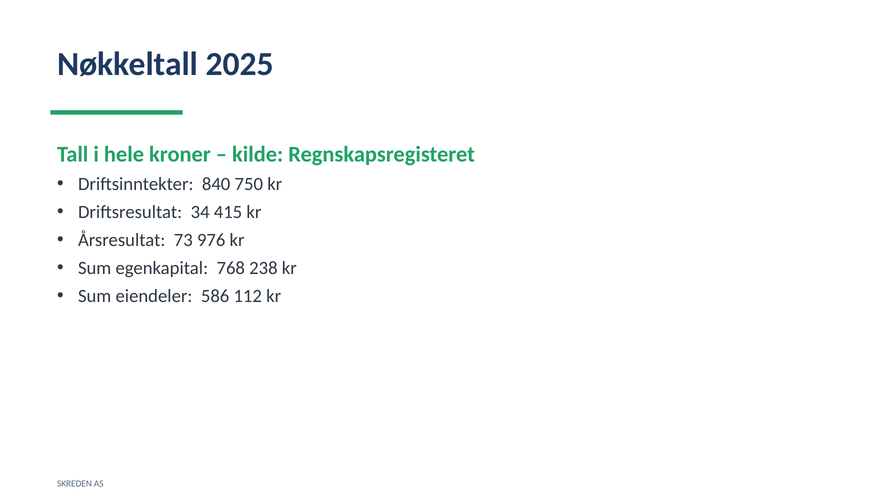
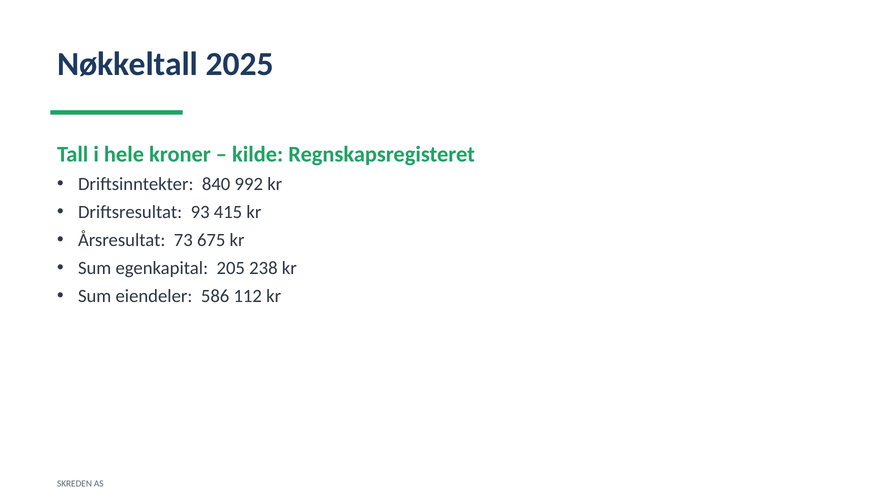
750: 750 -> 992 (249, 184)
34: 34 -> 93 (200, 212)
976: 976 -> 675 (211, 240)
768: 768 -> 205 (231, 268)
